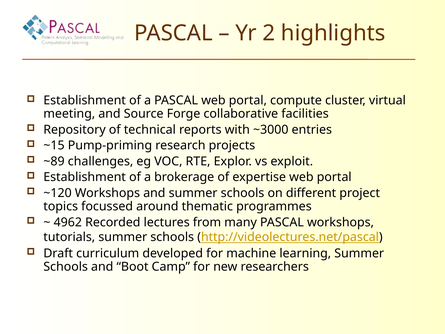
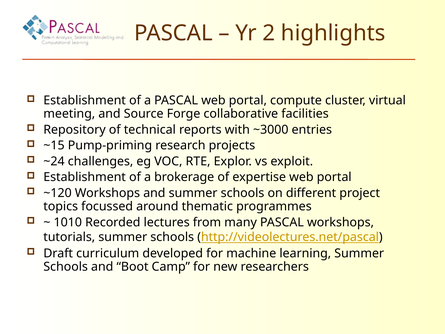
~89: ~89 -> ~24 (54, 161)
4962: 4962 -> 1010 (68, 222)
